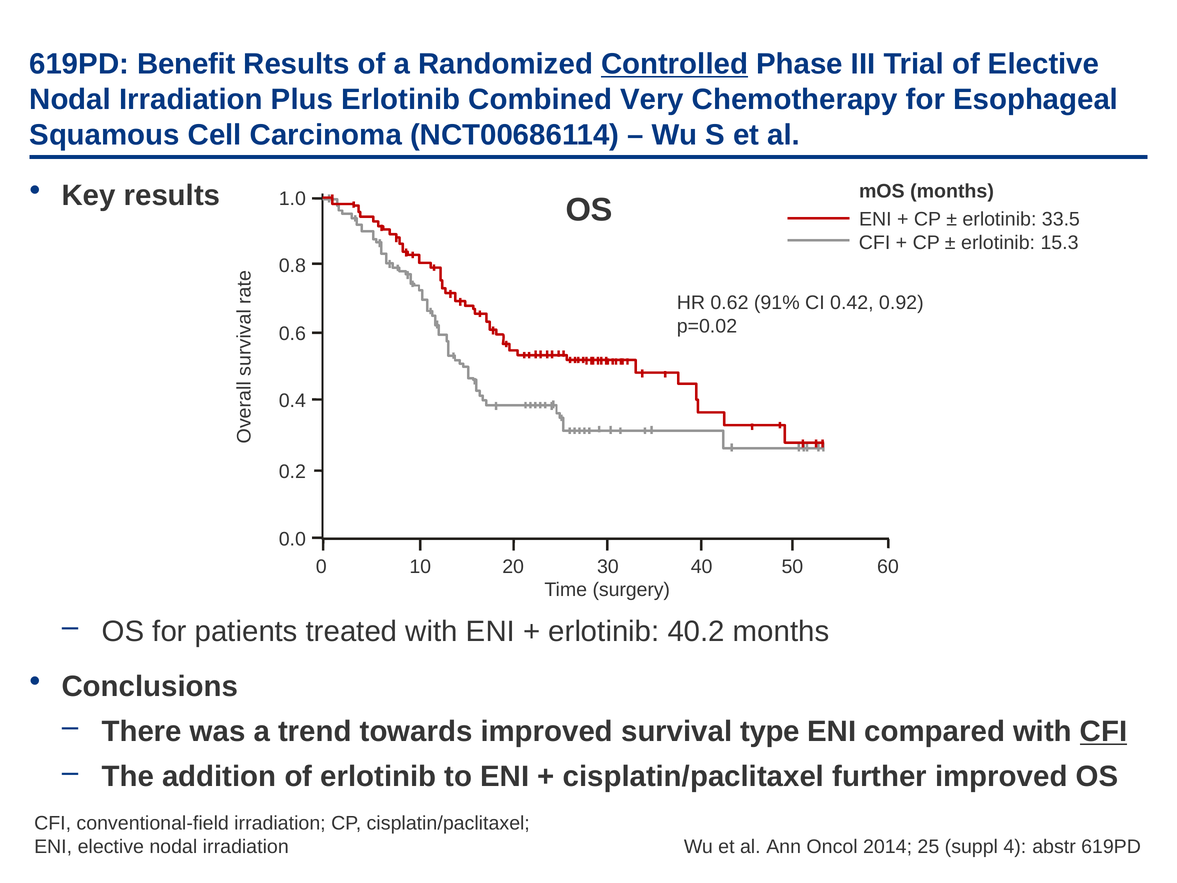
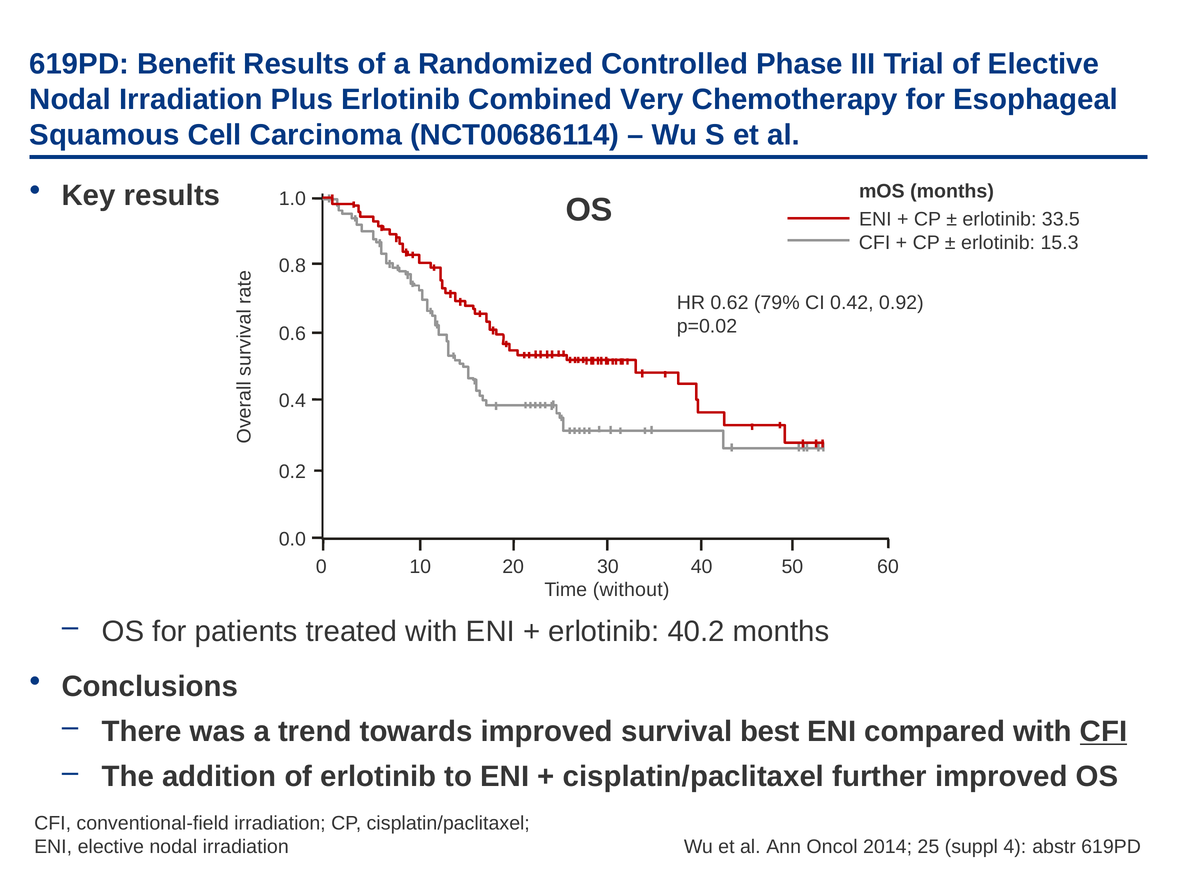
Controlled underline: present -> none (675, 64)
91%: 91% -> 79% (777, 303)
surgery: surgery -> without (631, 590)
type: type -> best (770, 731)
